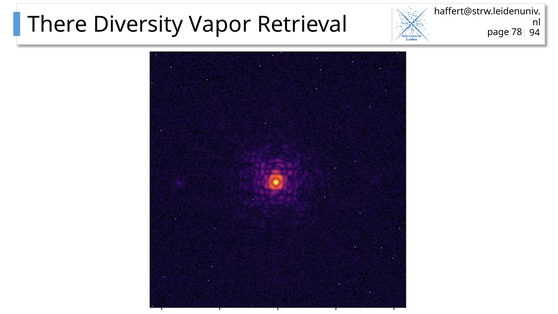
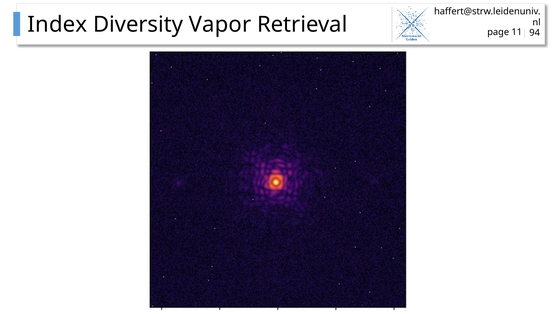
There: There -> Index (57, 24)
78: 78 -> 11 (517, 32)
